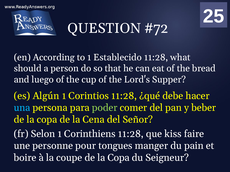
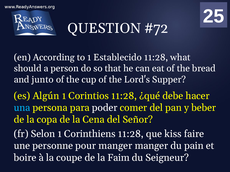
luego: luego -> junto (43, 80)
poder colour: light green -> white (105, 108)
pour tongues: tongues -> manger (115, 146)
coupe de la Copa: Copa -> Faim (119, 158)
